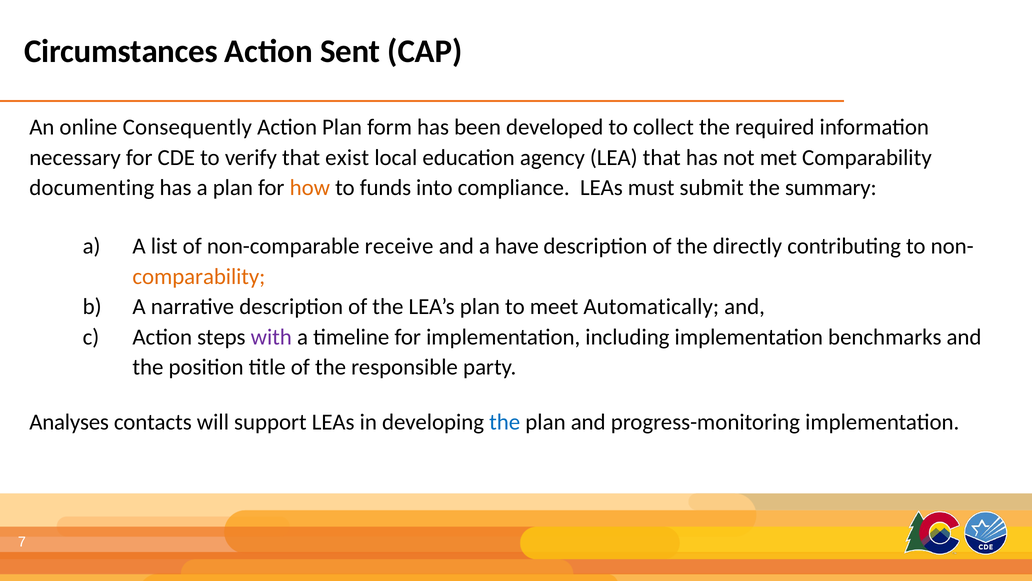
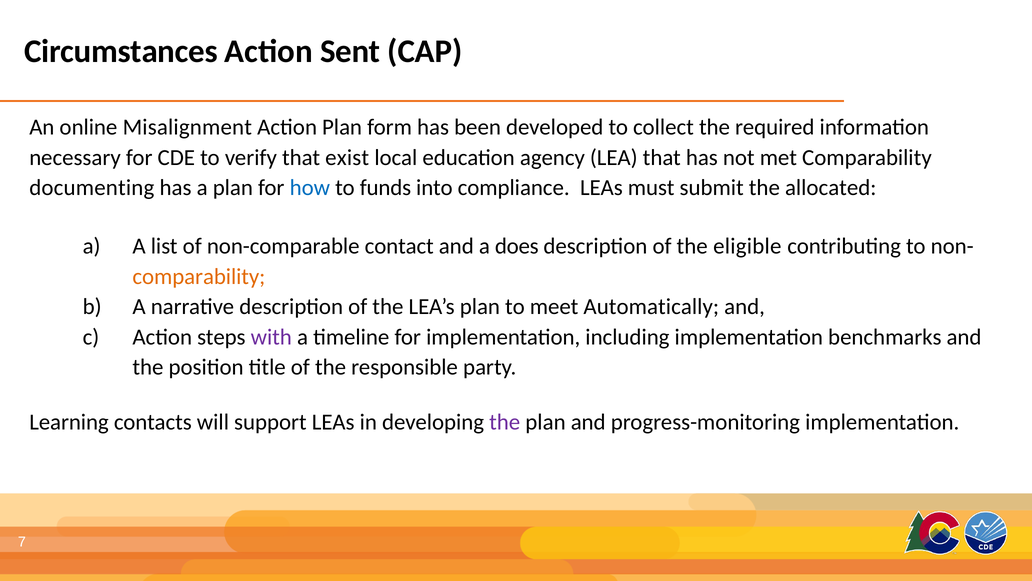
Consequently: Consequently -> Misalignment (187, 127)
how colour: orange -> blue (310, 188)
summary: summary -> allocated (831, 188)
receive: receive -> contact (399, 246)
have: have -> does (517, 246)
directly: directly -> eligible (747, 246)
Analyses: Analyses -> Learning (69, 422)
the colour: blue -> purple (505, 422)
